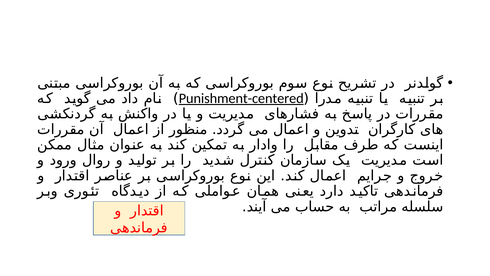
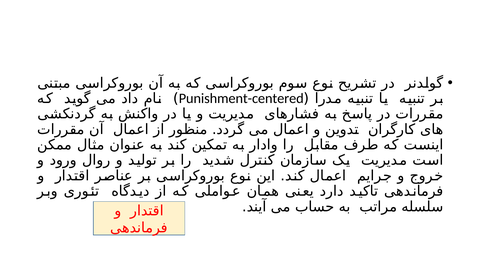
Punishment-centered underline: present -> none (241, 98)
